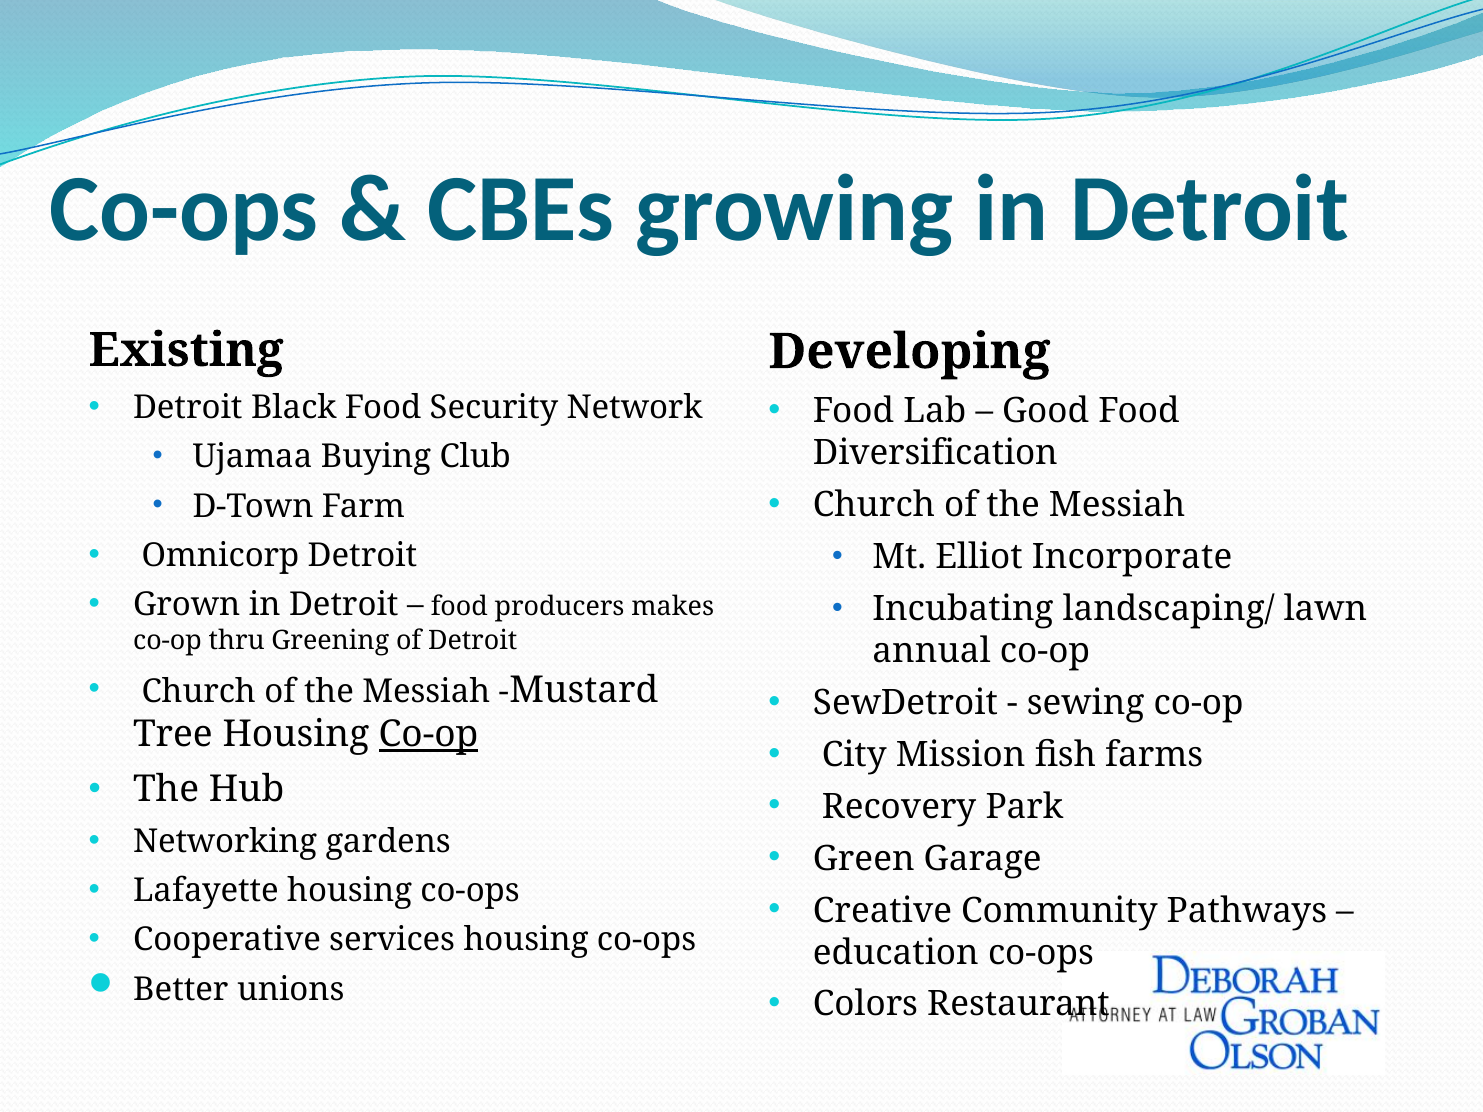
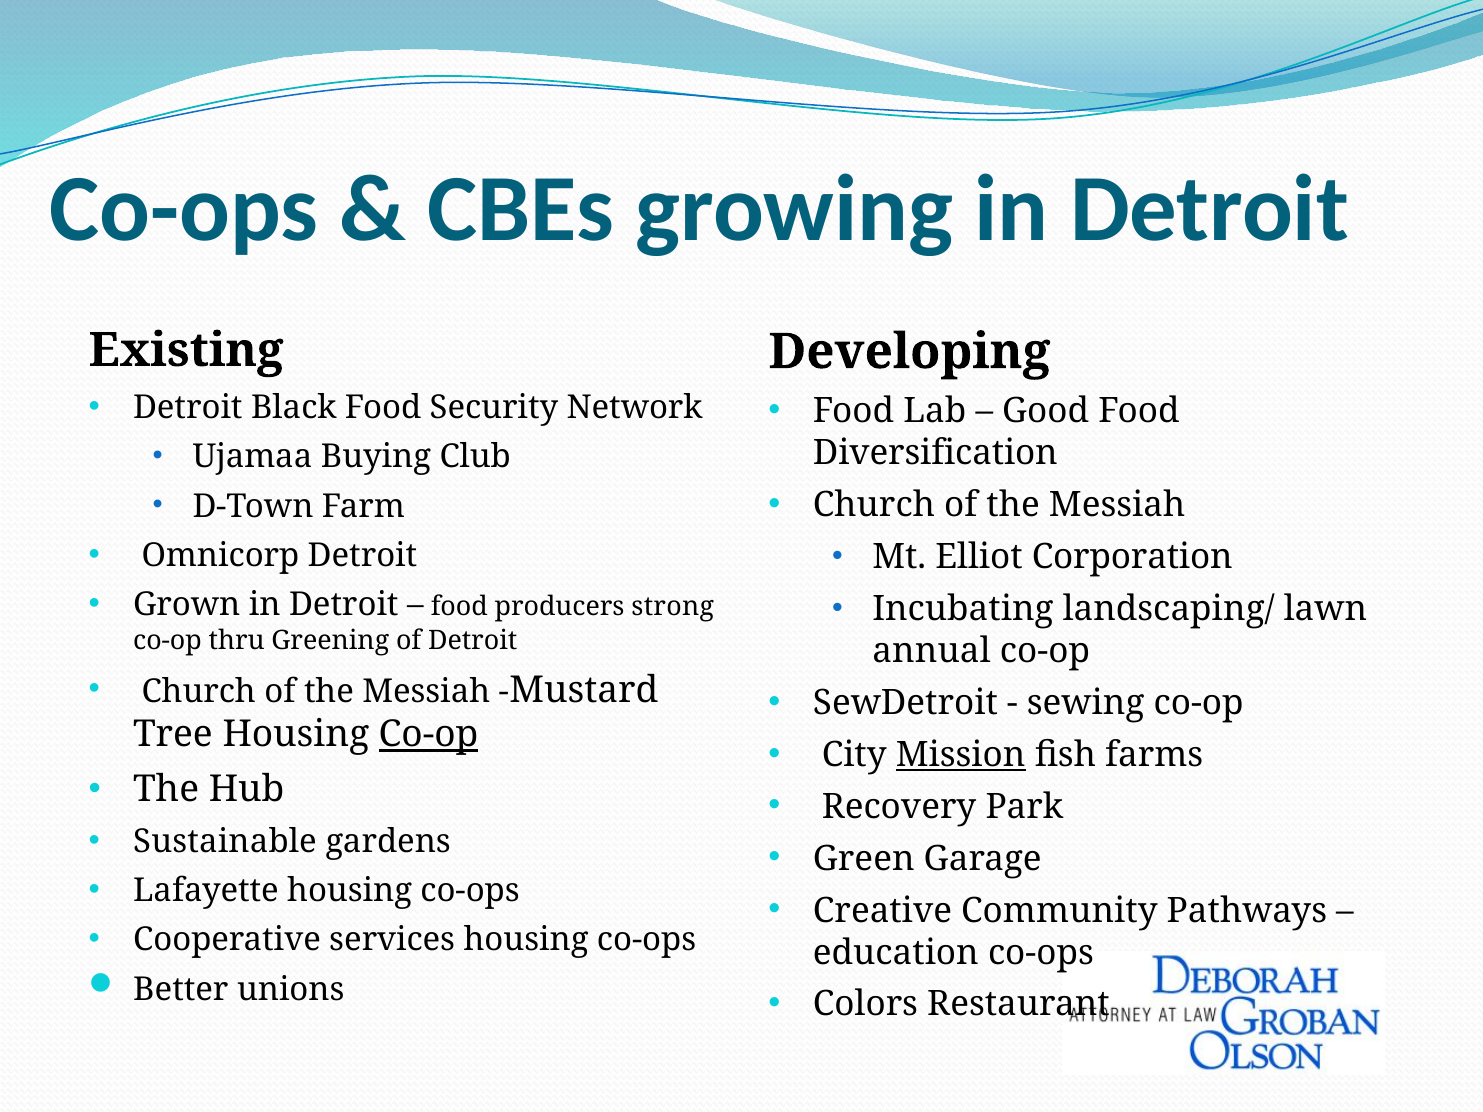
Incorporate: Incorporate -> Corporation (1132, 557)
makes: makes -> strong (673, 607)
Mission underline: none -> present (961, 755)
Networking: Networking -> Sustainable (225, 841)
